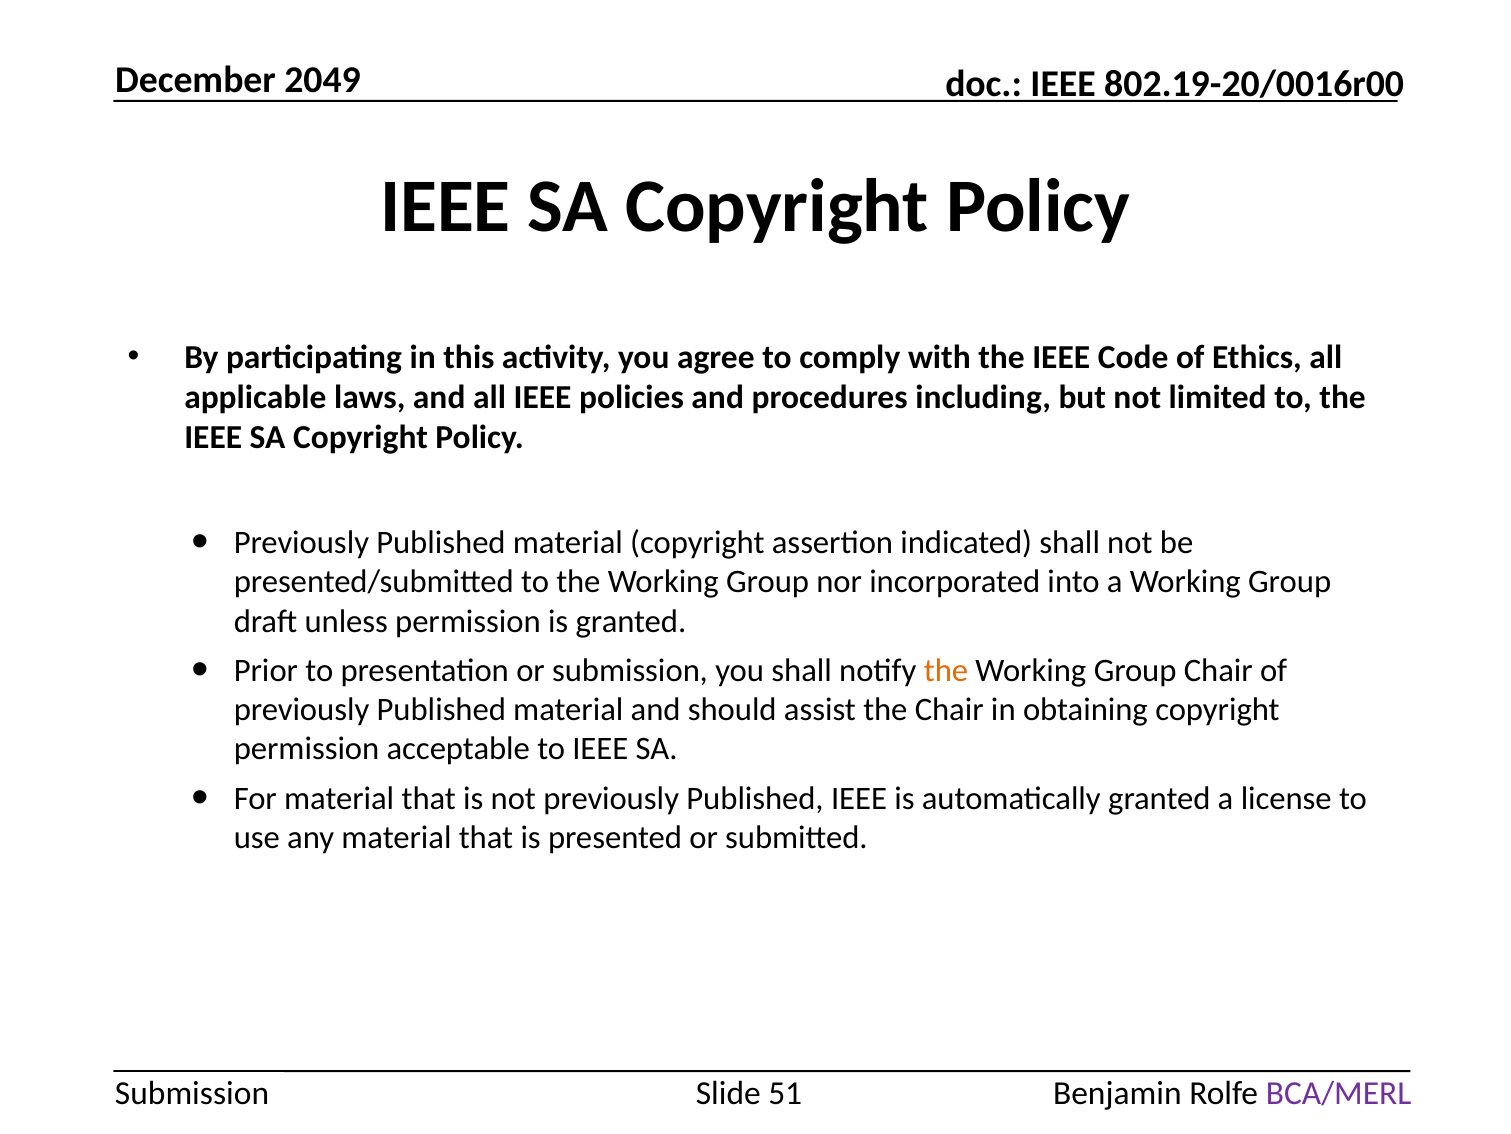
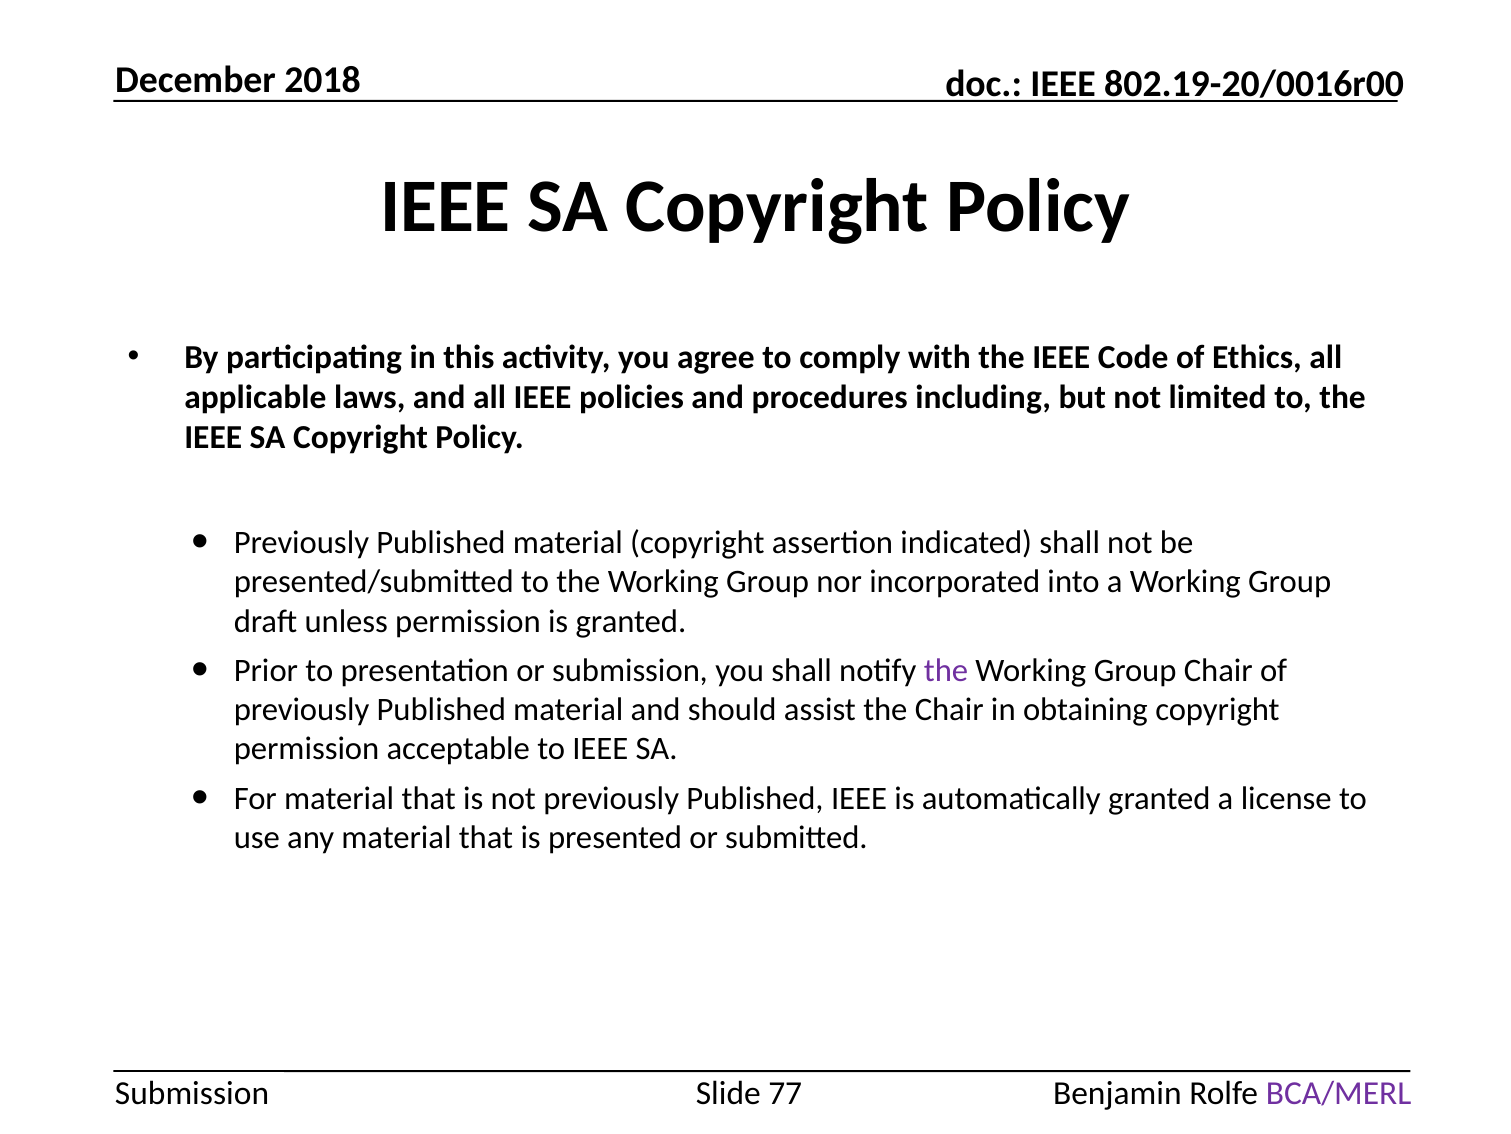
2049: 2049 -> 2018 (323, 80)
the colour: orange -> purple (946, 670)
51: 51 -> 77 (785, 1092)
